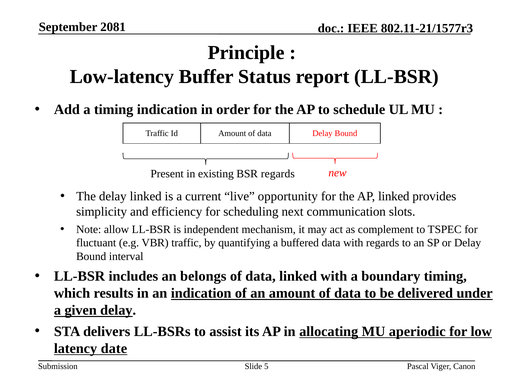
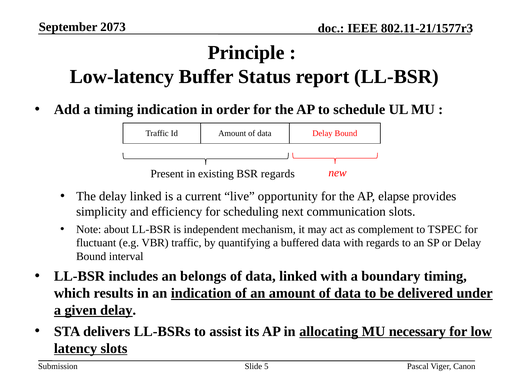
2081: 2081 -> 2073 (113, 27)
AP linked: linked -> elapse (394, 196)
allow: allow -> about (117, 229)
aperiodic: aperiodic -> necessary (417, 331)
latency date: date -> slots (114, 348)
